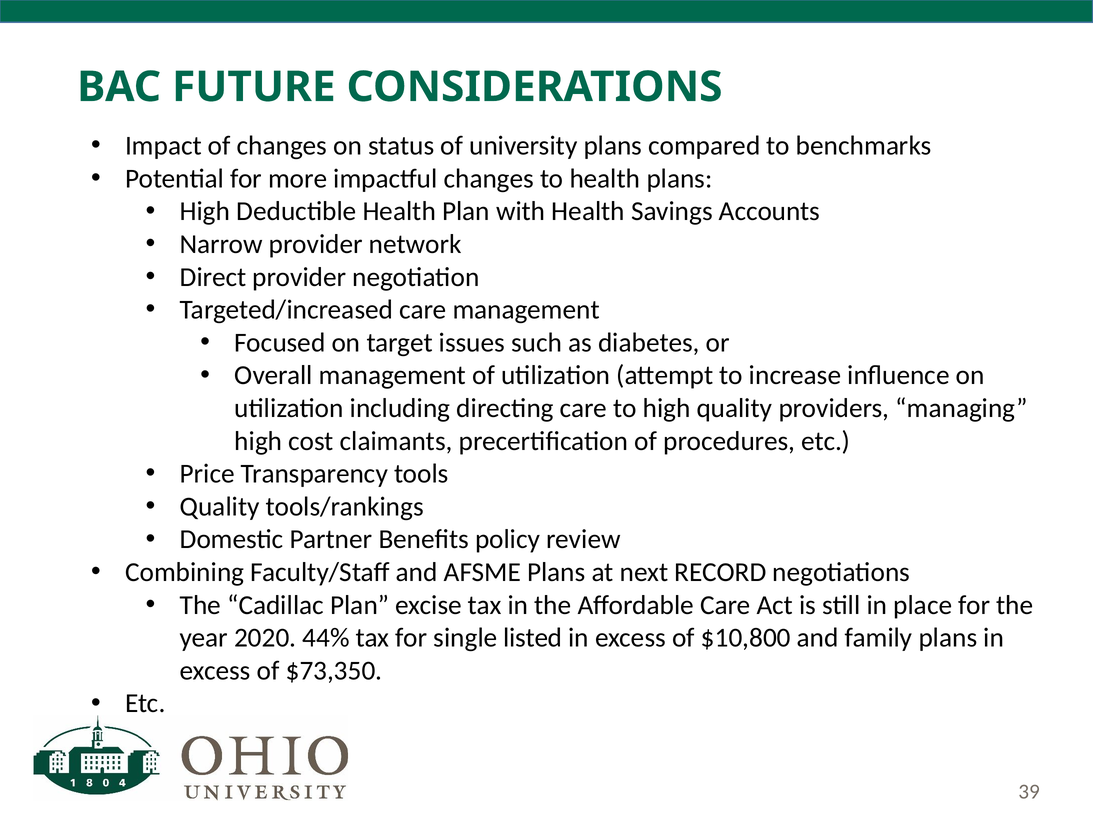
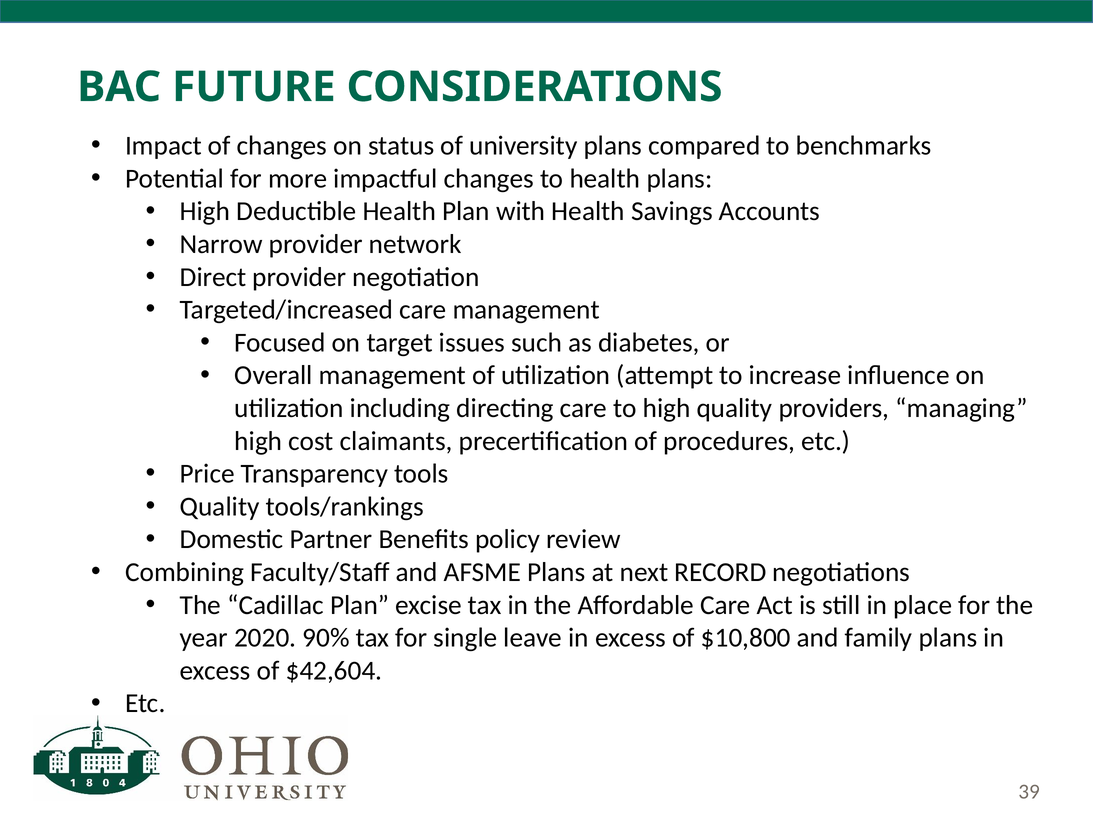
44%: 44% -> 90% (326, 638)
listed: listed -> leave (533, 638)
$73,350: $73,350 -> $42,604 (334, 670)
